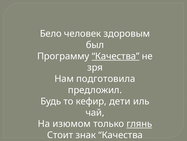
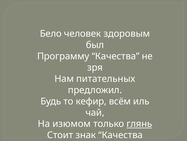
Качества underline: present -> none (116, 56)
подготовила: подготовила -> питательных (106, 78)
дети: дети -> всём (120, 101)
